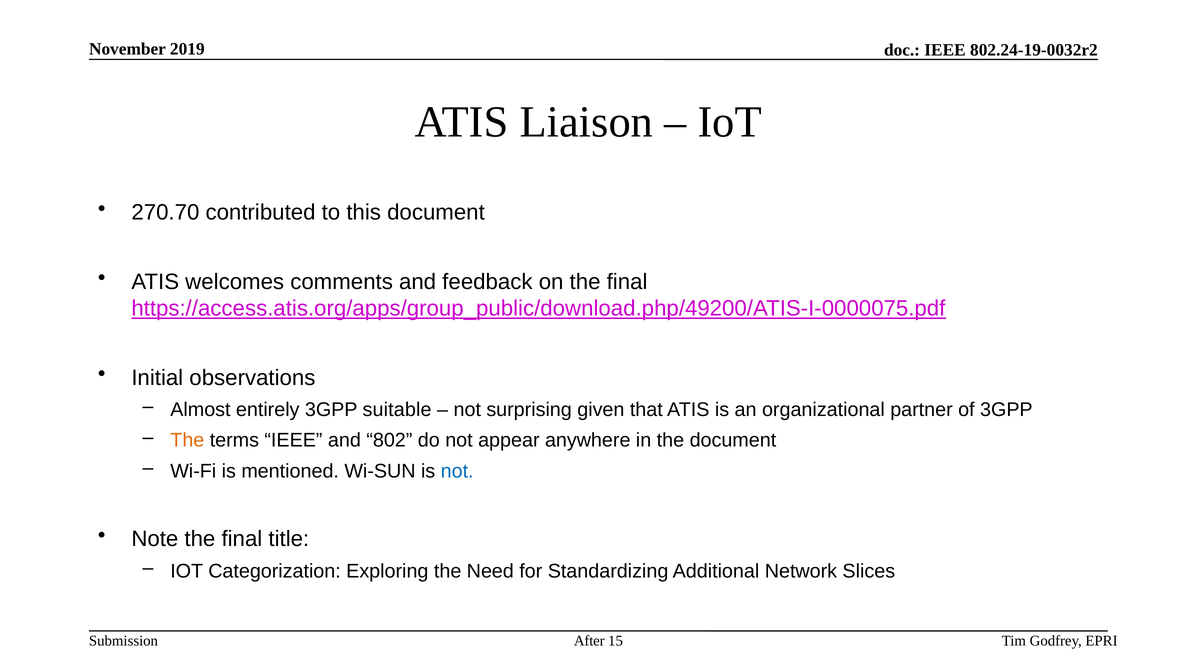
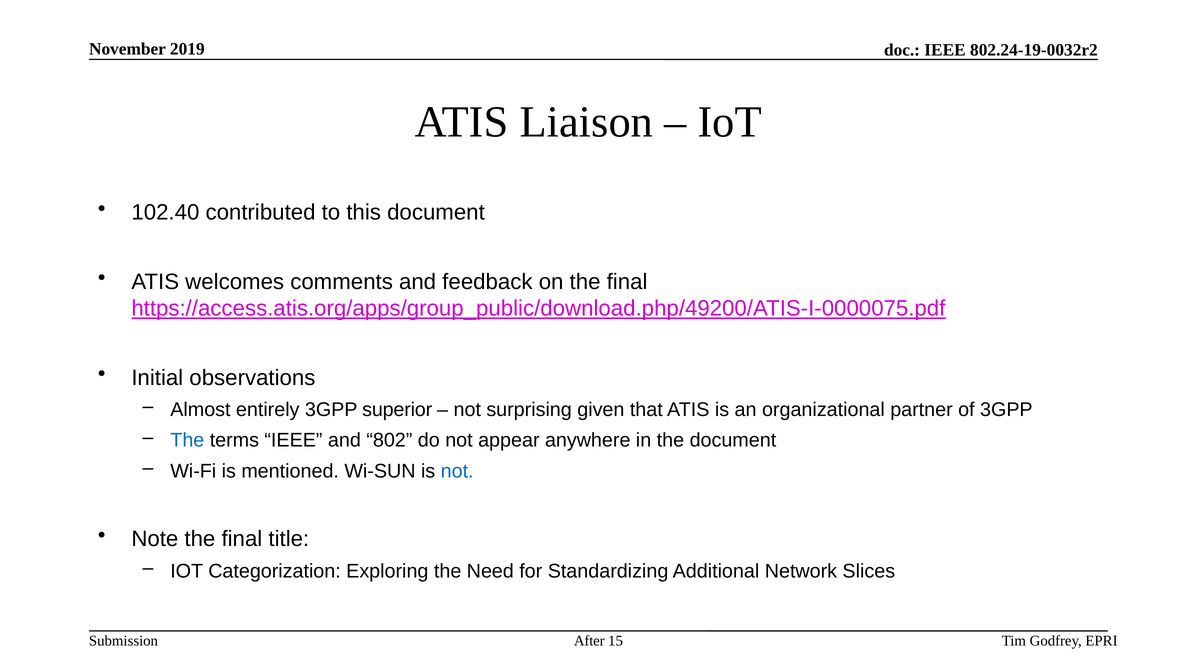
270.70: 270.70 -> 102.40 (165, 212)
suitable: suitable -> superior (397, 409)
The colour: orange -> blue (187, 440)
